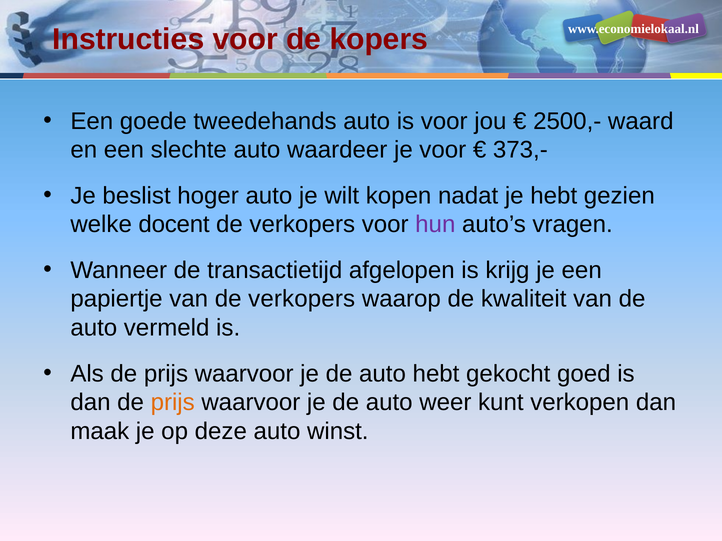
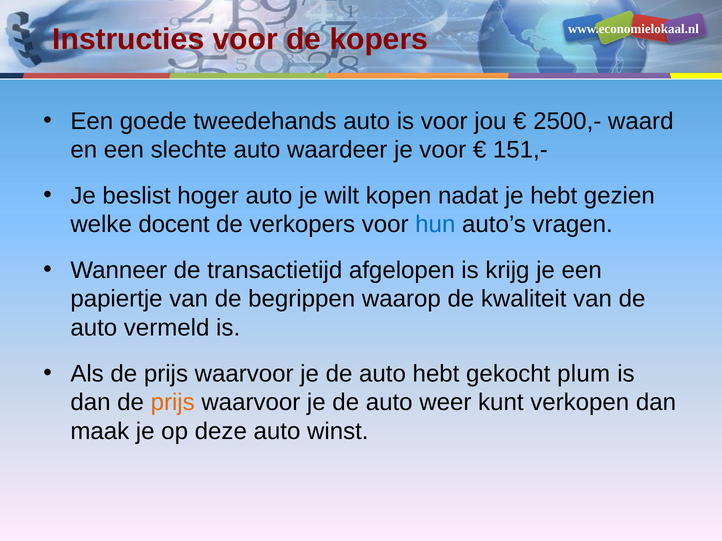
373,-: 373,- -> 151,- (520, 150)
hun colour: purple -> blue (435, 225)
van de verkopers: verkopers -> begrippen (302, 299)
goed: goed -> plum (584, 374)
